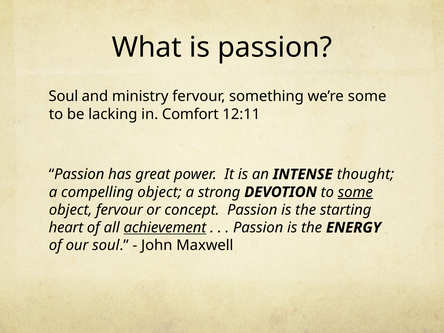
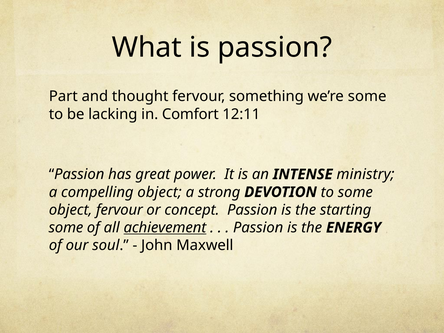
Soul: Soul -> Part (63, 96)
ministry: ministry -> thought (140, 96)
thought: thought -> ministry (366, 174)
some underline: present -> none (355, 192)
heart: heart -> some (66, 228)
